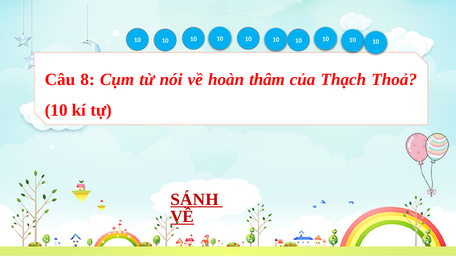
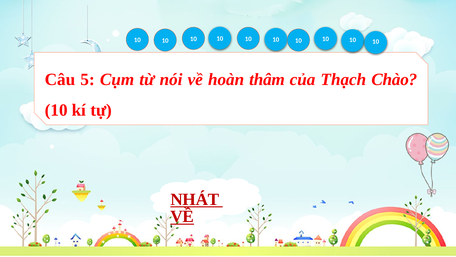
8: 8 -> 5 (88, 79)
Thoả: Thoả -> Chào (394, 79)
SÁNH: SÁNH -> NHÁT (195, 199)
